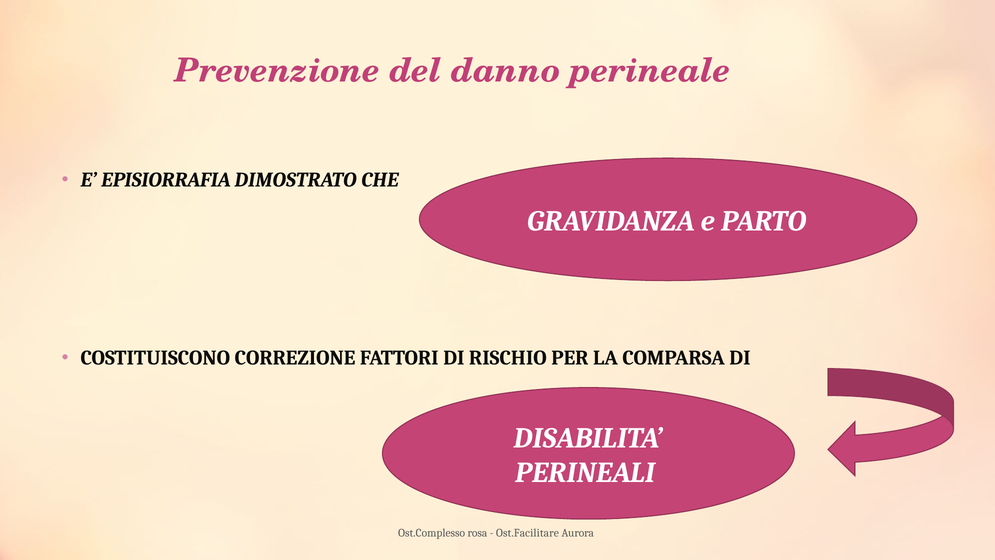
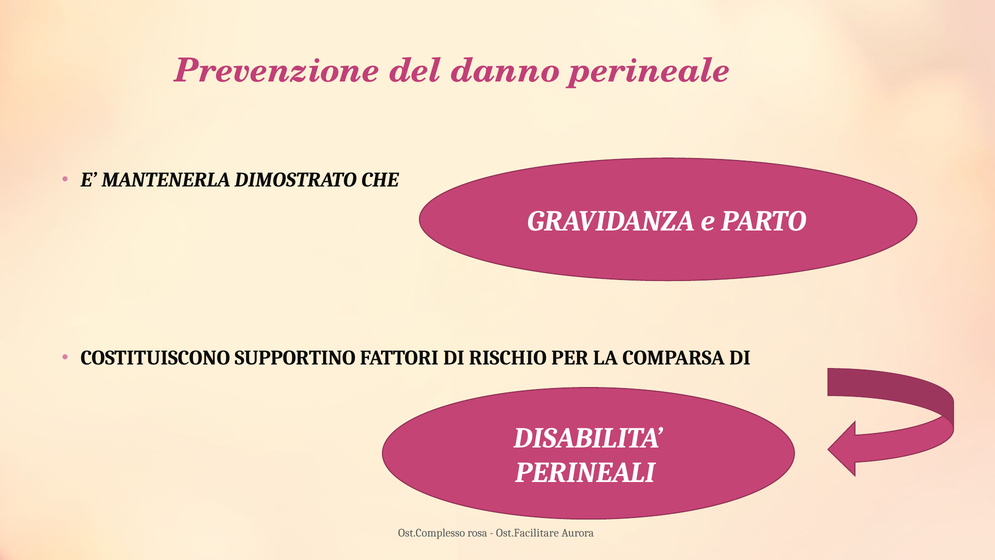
EPISIORRAFIA: EPISIORRAFIA -> MANTENERLA (166, 180)
CORREZIONE: CORREZIONE -> SUPPORTINO (295, 357)
